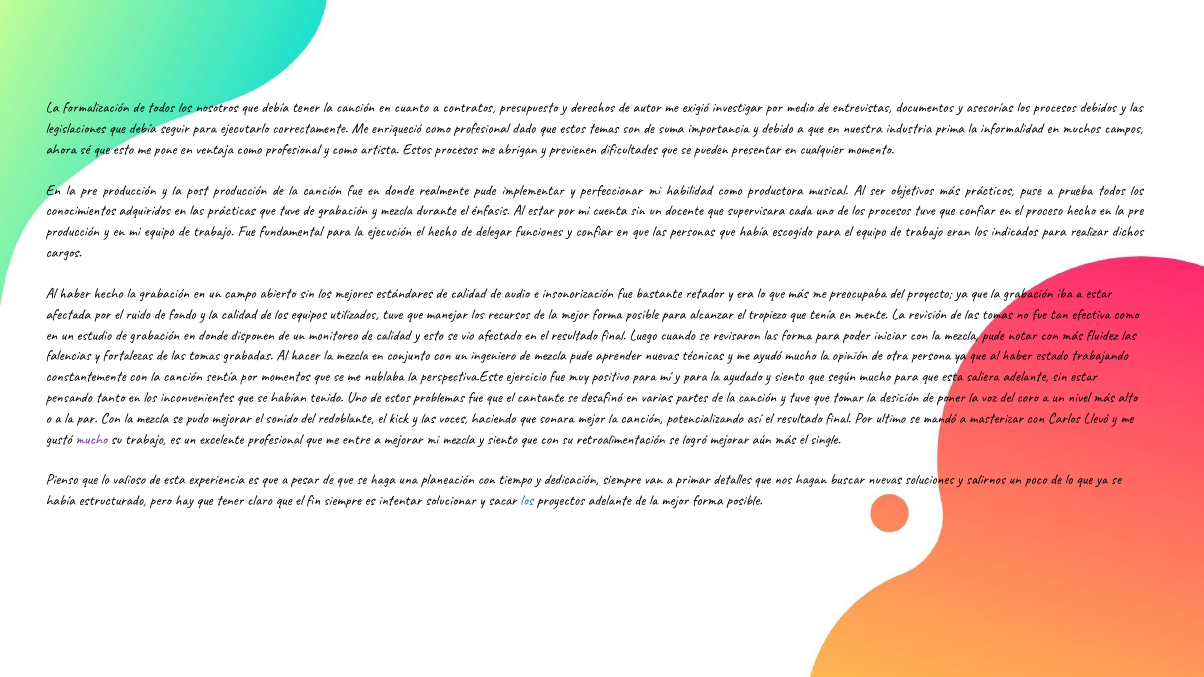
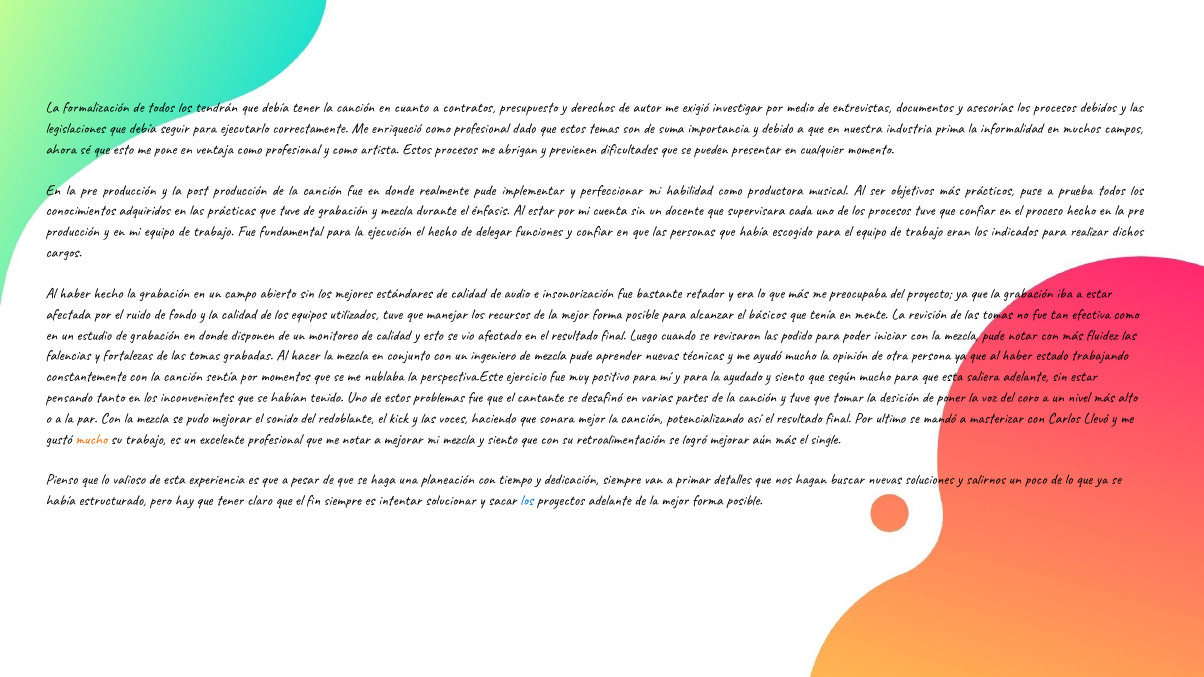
nosotros: nosotros -> tendrán (216, 108)
tropiezo: tropiezo -> básicos (767, 314)
las forma: forma -> podido (796, 335)
mucho colour: purple -> orange (91, 439)
me entre: entre -> notar (356, 439)
